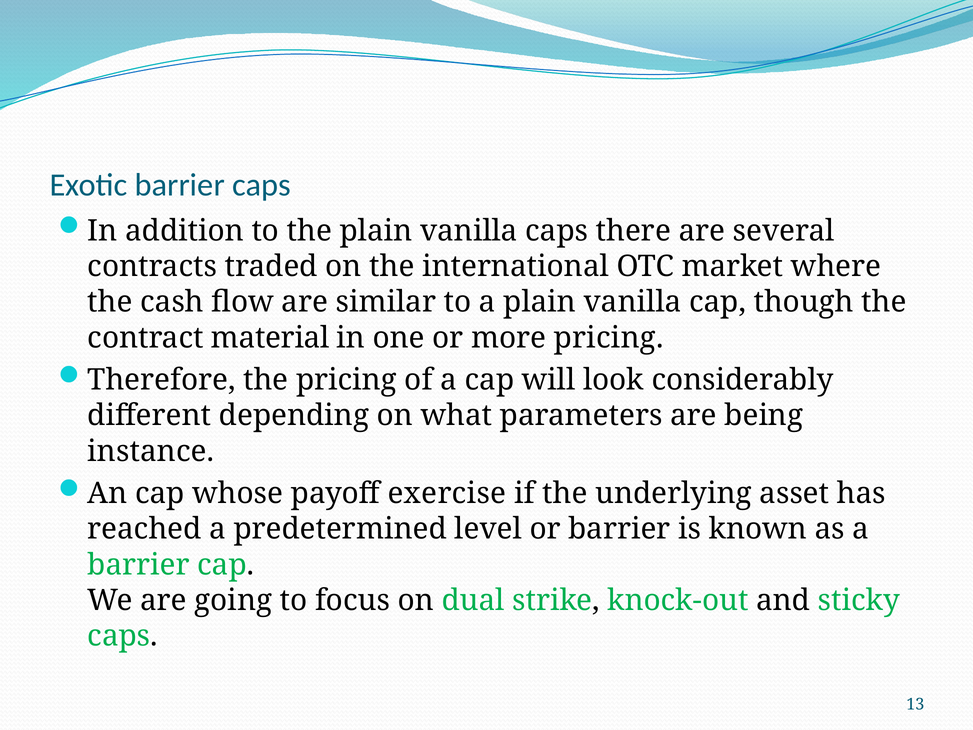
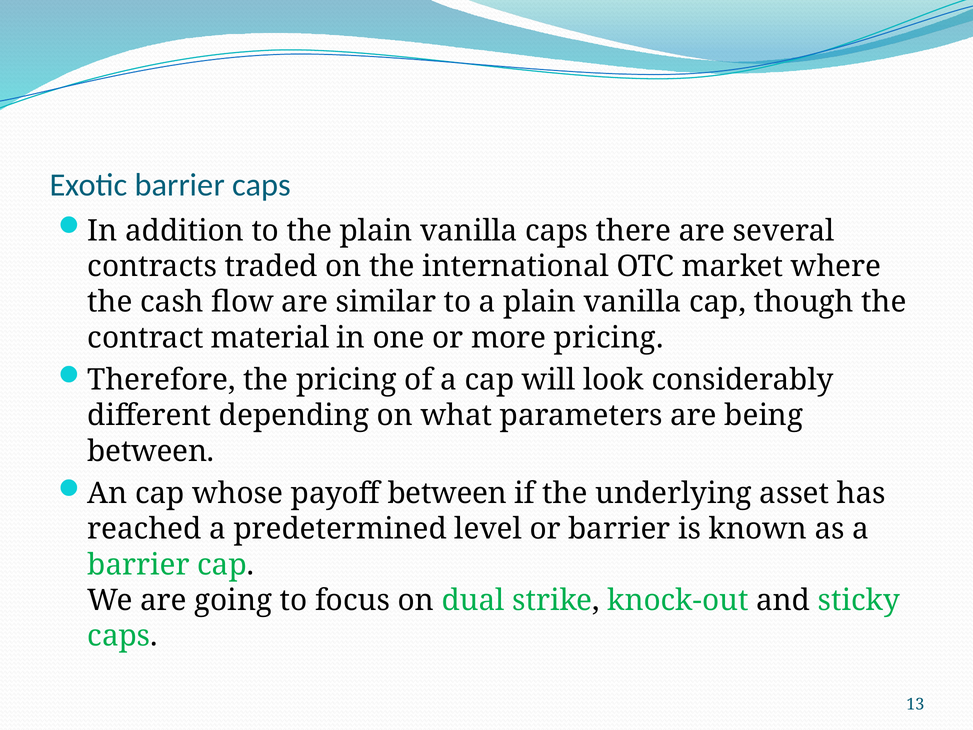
instance: instance -> between (151, 451)
payoff exercise: exercise -> between (447, 493)
